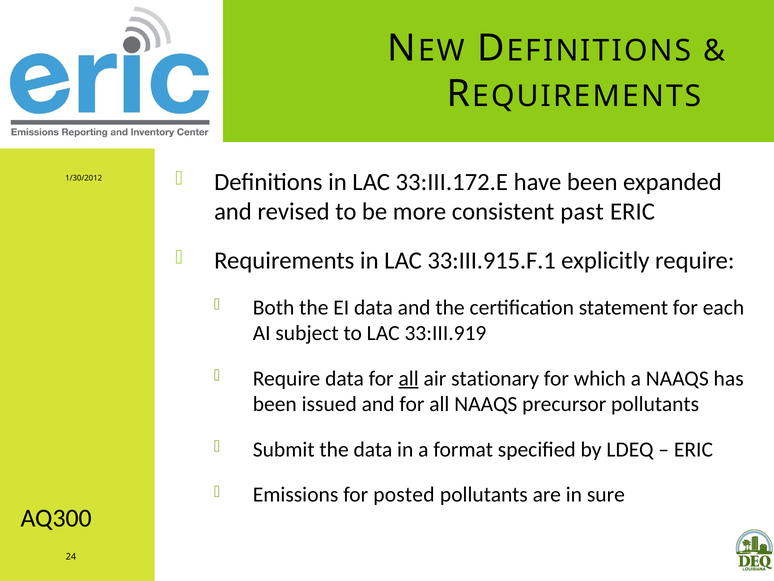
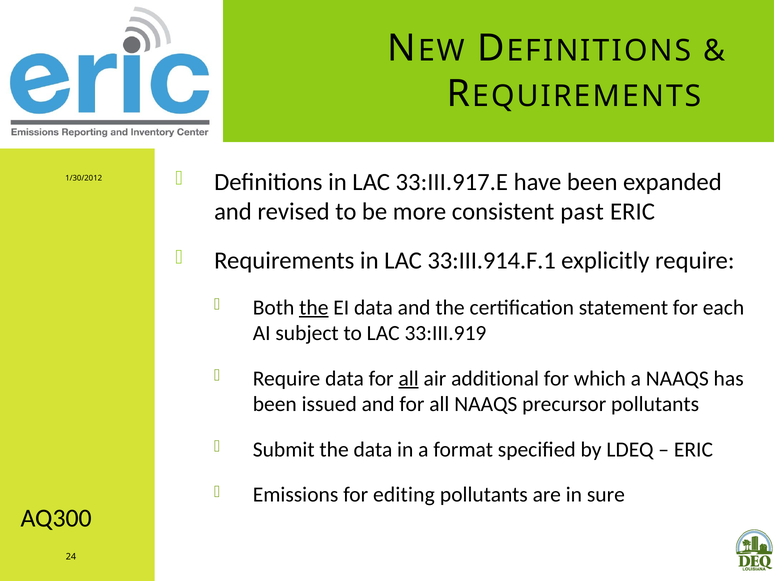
33:III.172.E: 33:III.172.E -> 33:III.917.E (452, 182)
33:III.915.F.1: 33:III.915.F.1 -> 33:III.914.F.1 (492, 260)
the underline: none -> present (314, 307)
stationary: stationary -> additional (495, 378)
posted: posted -> editing (404, 494)
